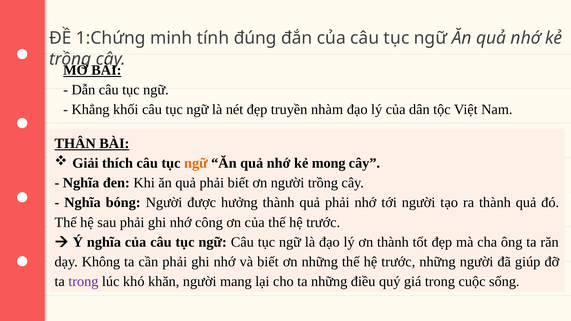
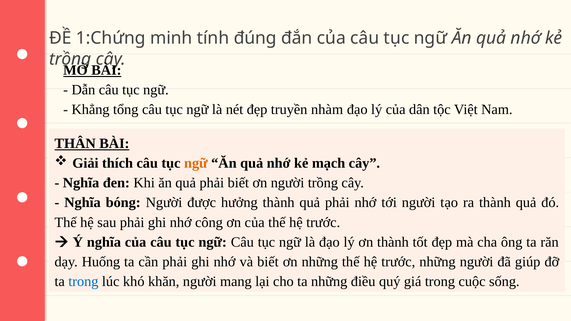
khối: khối -> tổng (126, 110)
mong: mong -> mạch (329, 163)
Không: Không -> Huống (101, 262)
trong colour: purple -> blue (83, 282)
